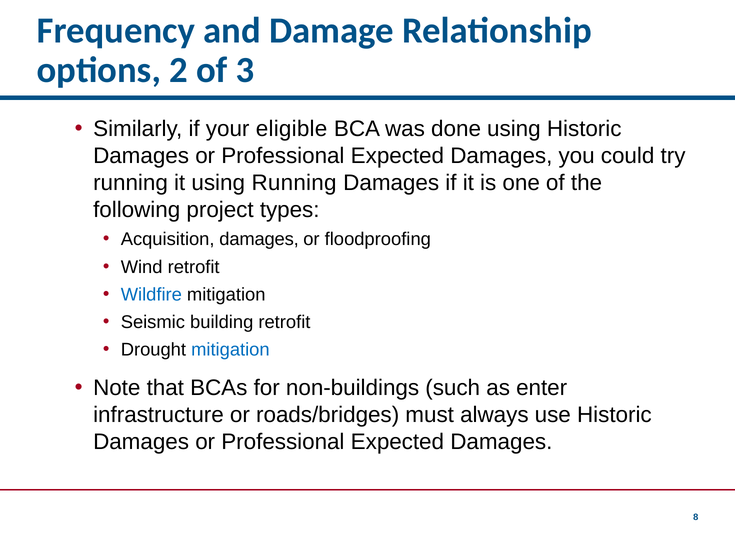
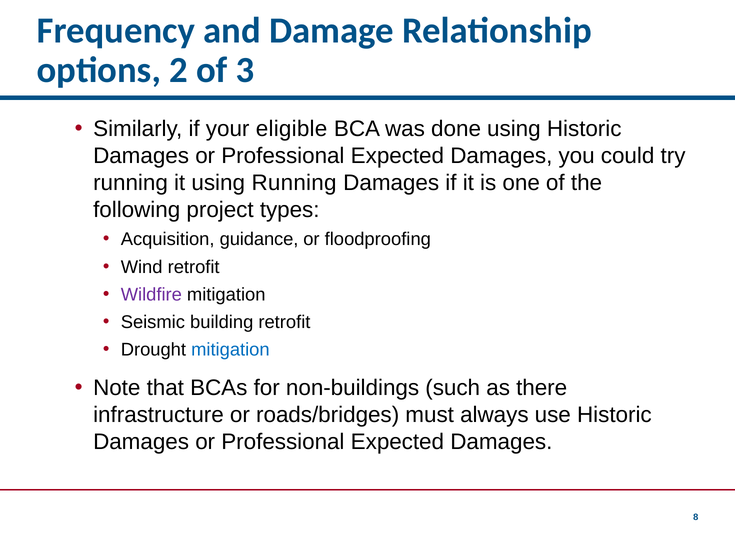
Acquisition damages: damages -> guidance (259, 240)
Wildfire colour: blue -> purple (151, 295)
enter: enter -> there (542, 388)
